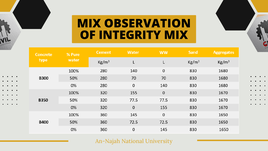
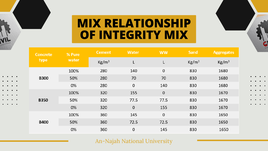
OBSERVATION: OBSERVATION -> RELATIONSHIP (148, 23)
